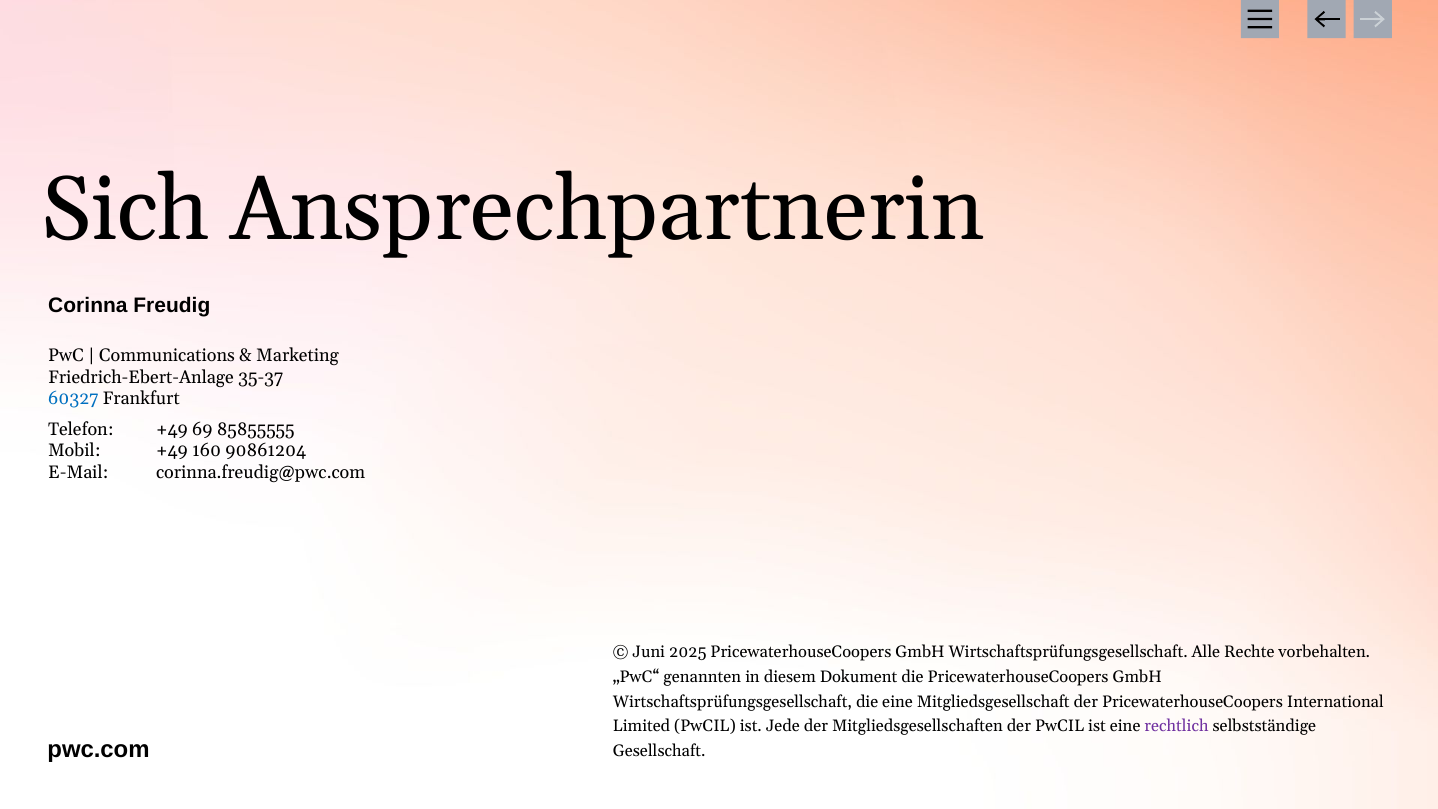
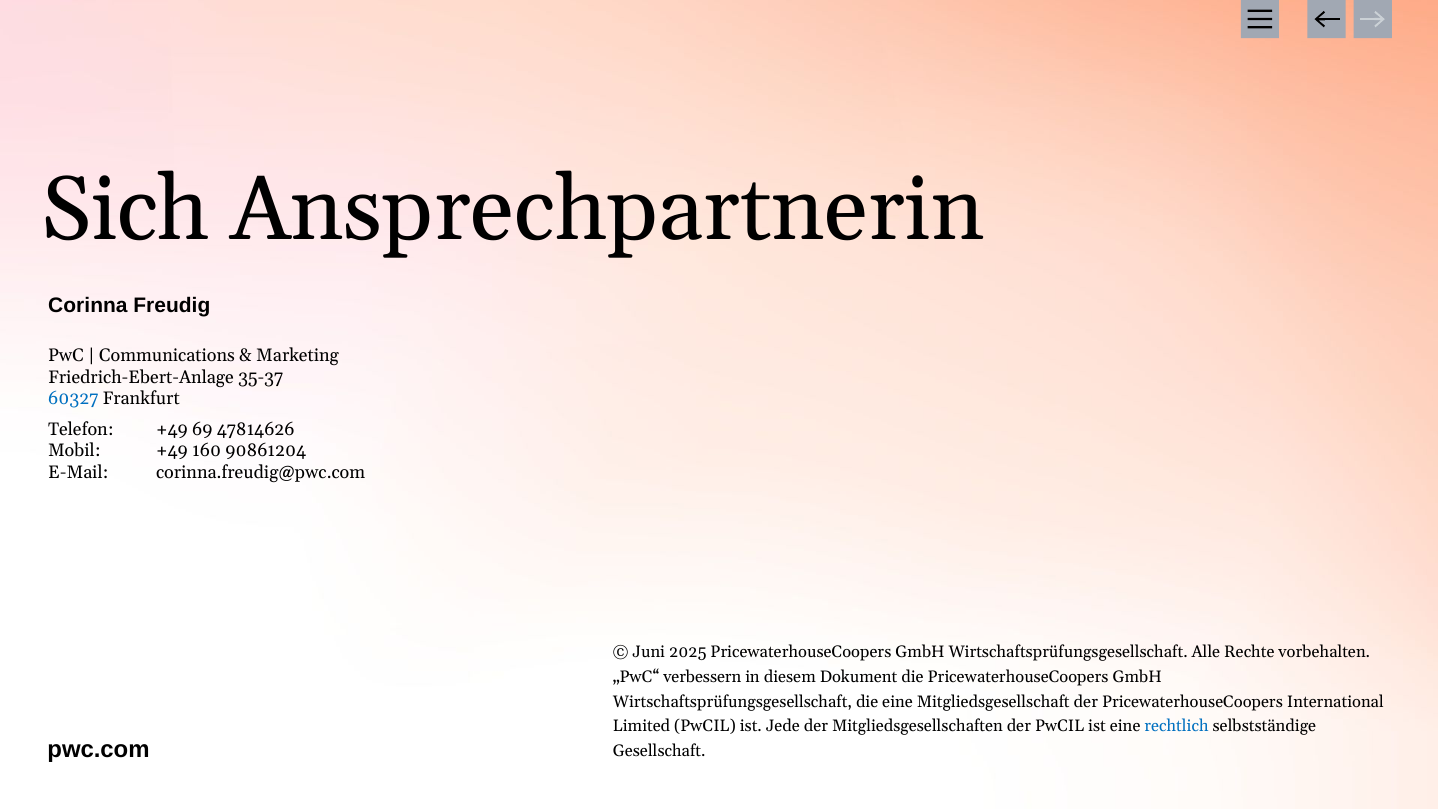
85855555: 85855555 -> 47814626 (256, 429)
genannten: genannten -> verbessern (702, 677)
rechtlich colour: purple -> blue (1176, 726)
